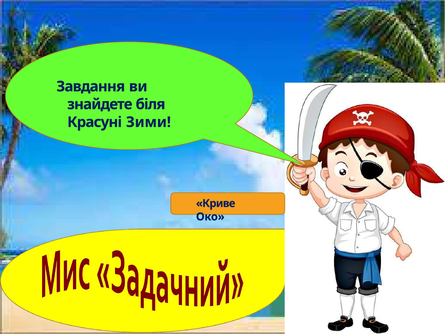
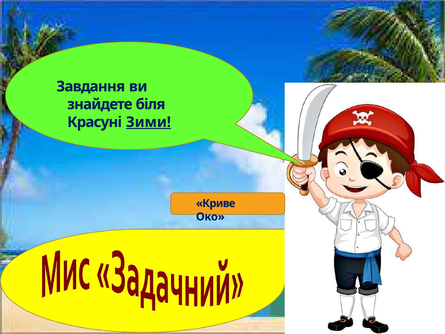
Зими underline: none -> present (148, 122)
